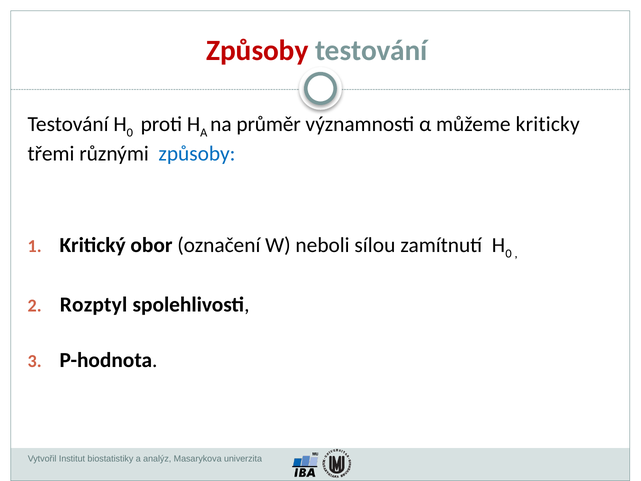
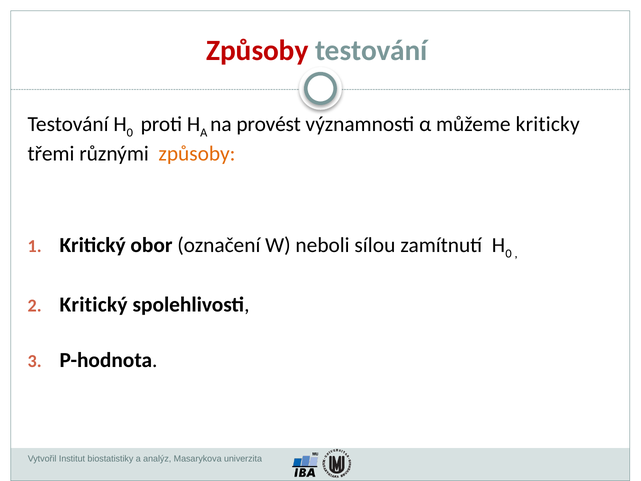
průměr: průměr -> provést (269, 124)
způsoby colour: blue -> orange (197, 154)
Rozptyl: Rozptyl -> Kritický (94, 304)
